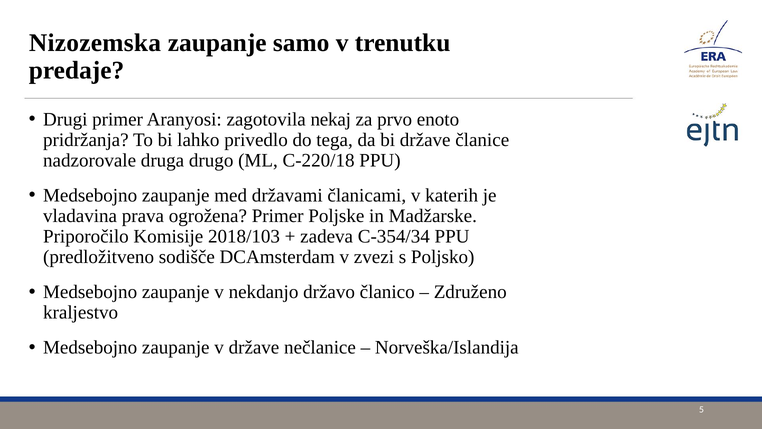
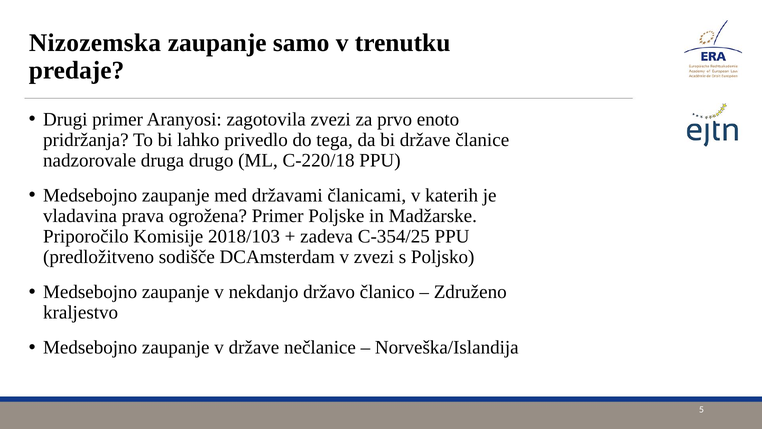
zagotovila nekaj: nekaj -> zvezi (331, 119)
C-354/34: C-354/34 -> C-354/25 (394, 236)
